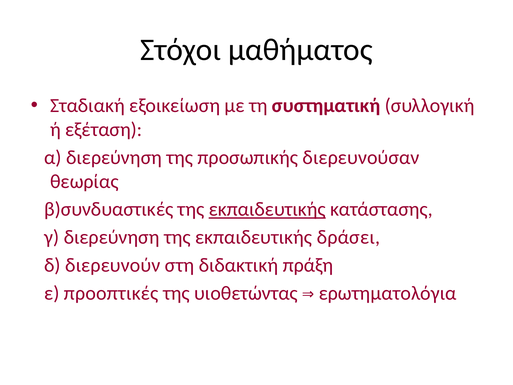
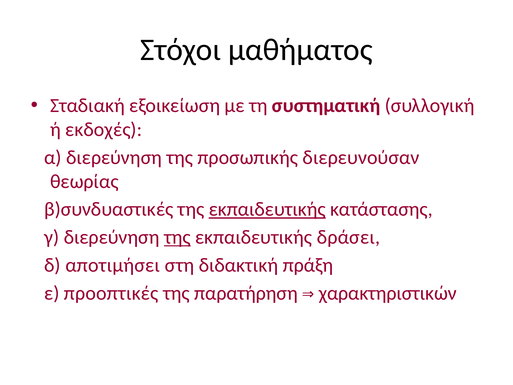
εξέταση: εξέταση -> εκδοχές (104, 130)
της underline: none -> present (177, 237)
διερευνούν: διερευνούν -> αποτιμήσει (113, 265)
υιοθετώντας: υιοθετώντας -> παρατήρηση (246, 293)
ερωτηματολόγια: ερωτηματολόγια -> χαρακτηριστικών (388, 293)
